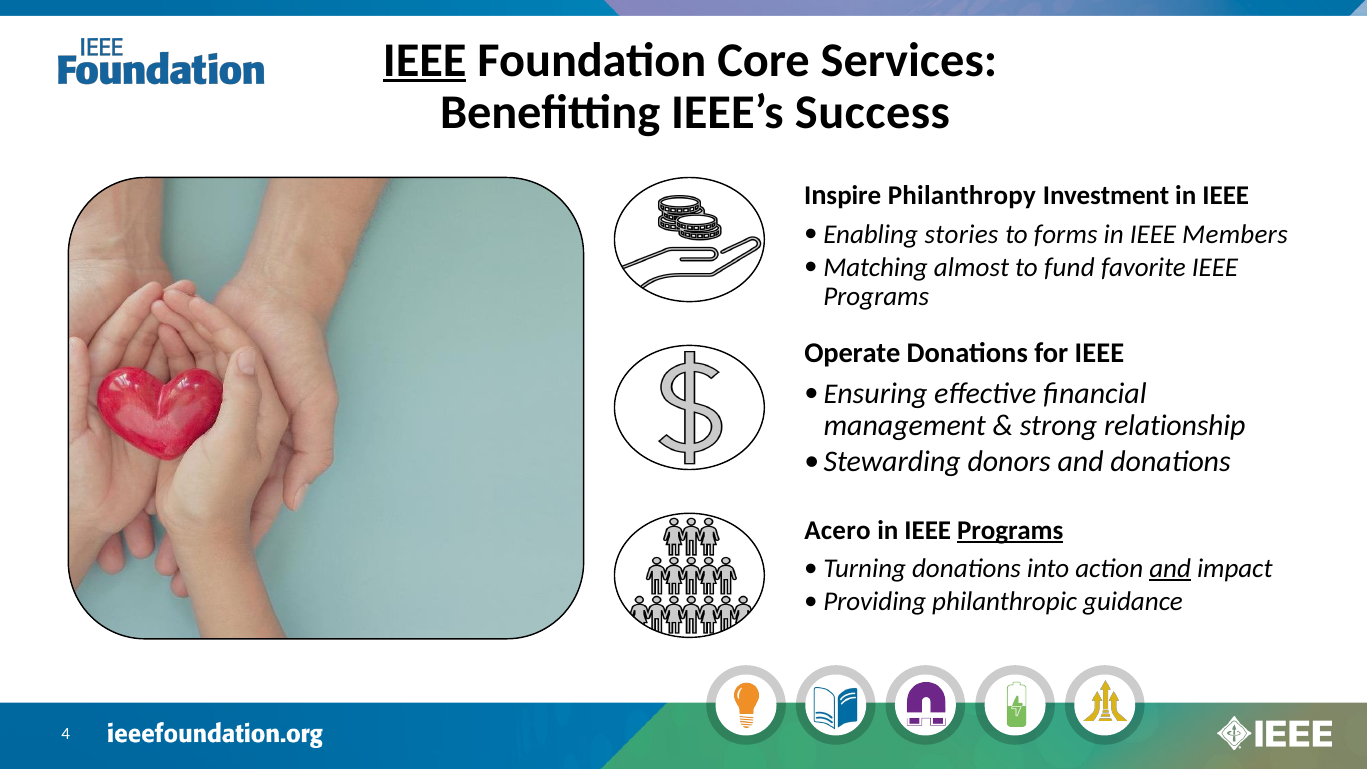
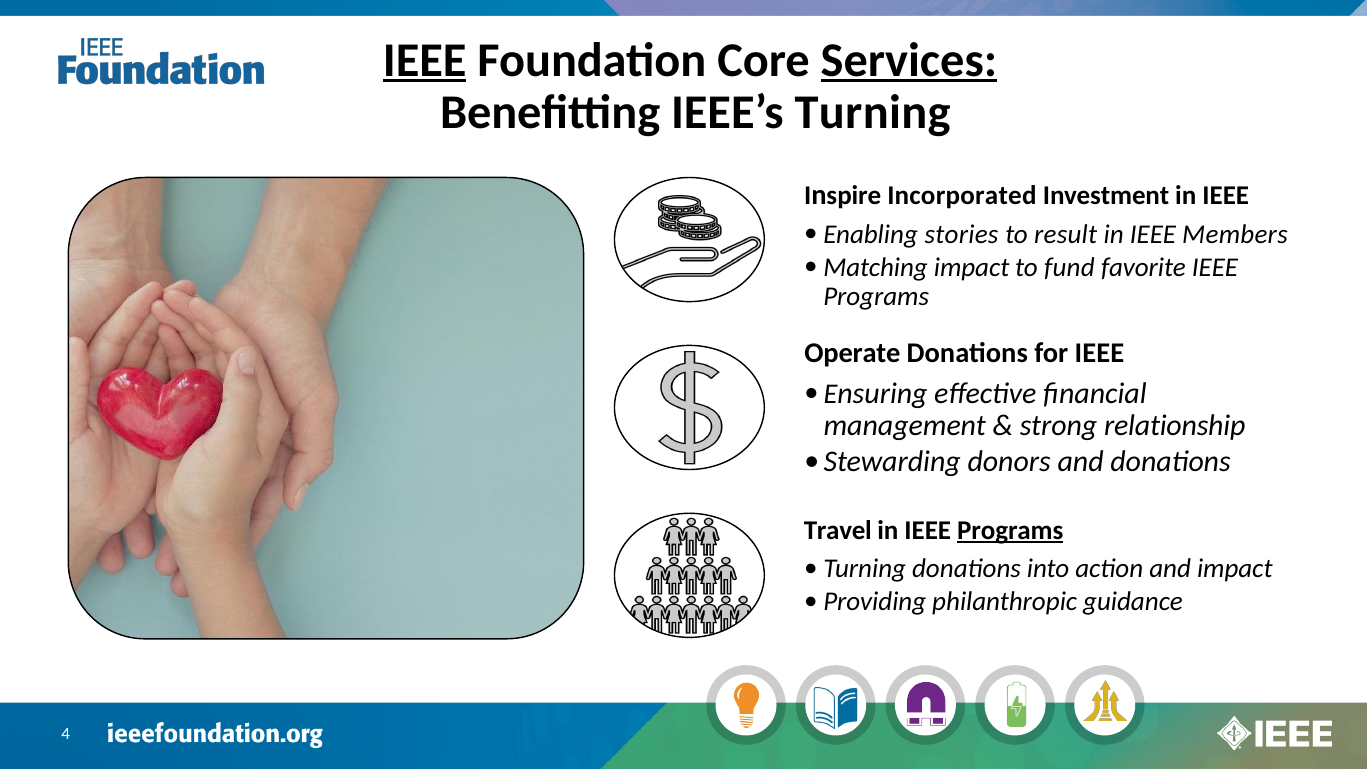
Services underline: none -> present (909, 60)
IEEE’s Success: Success -> Turning (873, 112)
Philanthropy: Philanthropy -> Incorporated (962, 196)
forms: forms -> result (1066, 234)
Matching almost: almost -> impact (972, 267)
Acero: Acero -> Travel (838, 530)
and underline: present -> none (1170, 568)
